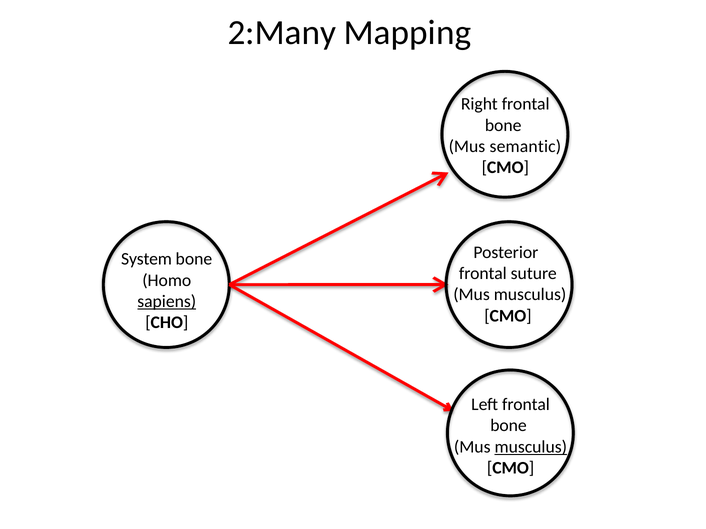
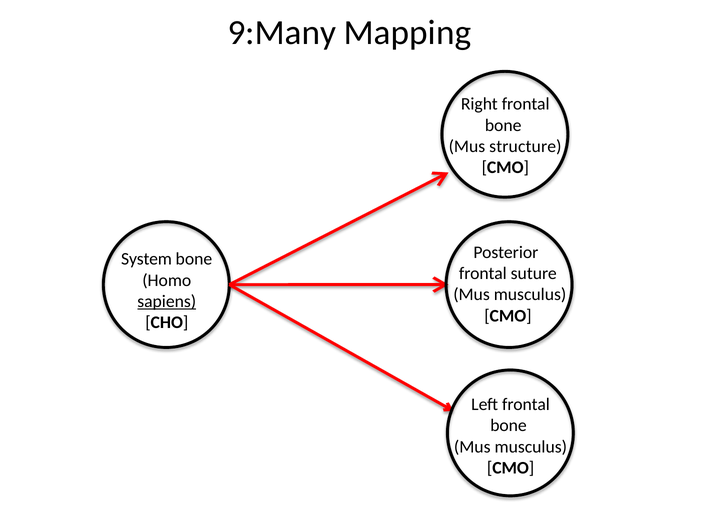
2:Many: 2:Many -> 9:Many (282, 33)
semantic: semantic -> structure (525, 147)
musculus underline: present -> none (531, 447)
